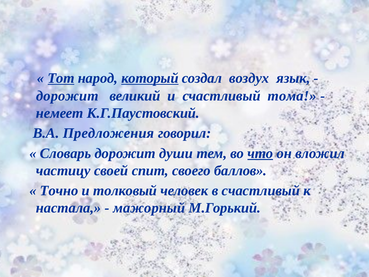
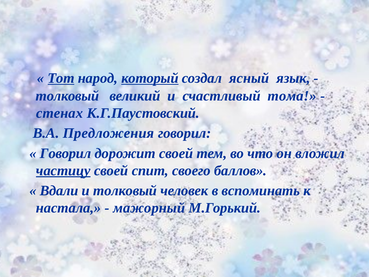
воздух: воздух -> ясный (249, 78)
дорожит: дорожит -> толковый (67, 96)
немеет: немеет -> стенах (60, 113)
Словарь: Словарь -> Говорил (66, 153)
дорожит души: души -> своей (176, 153)
что underline: present -> none (260, 153)
частицу underline: none -> present (63, 170)
Точно: Точно -> Вдали (59, 190)
в счастливый: счастливый -> вспоминать (261, 190)
